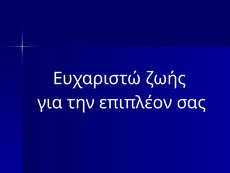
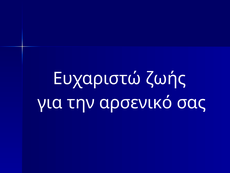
επιπλέον: επιπλέον -> αρσενικό (136, 102)
